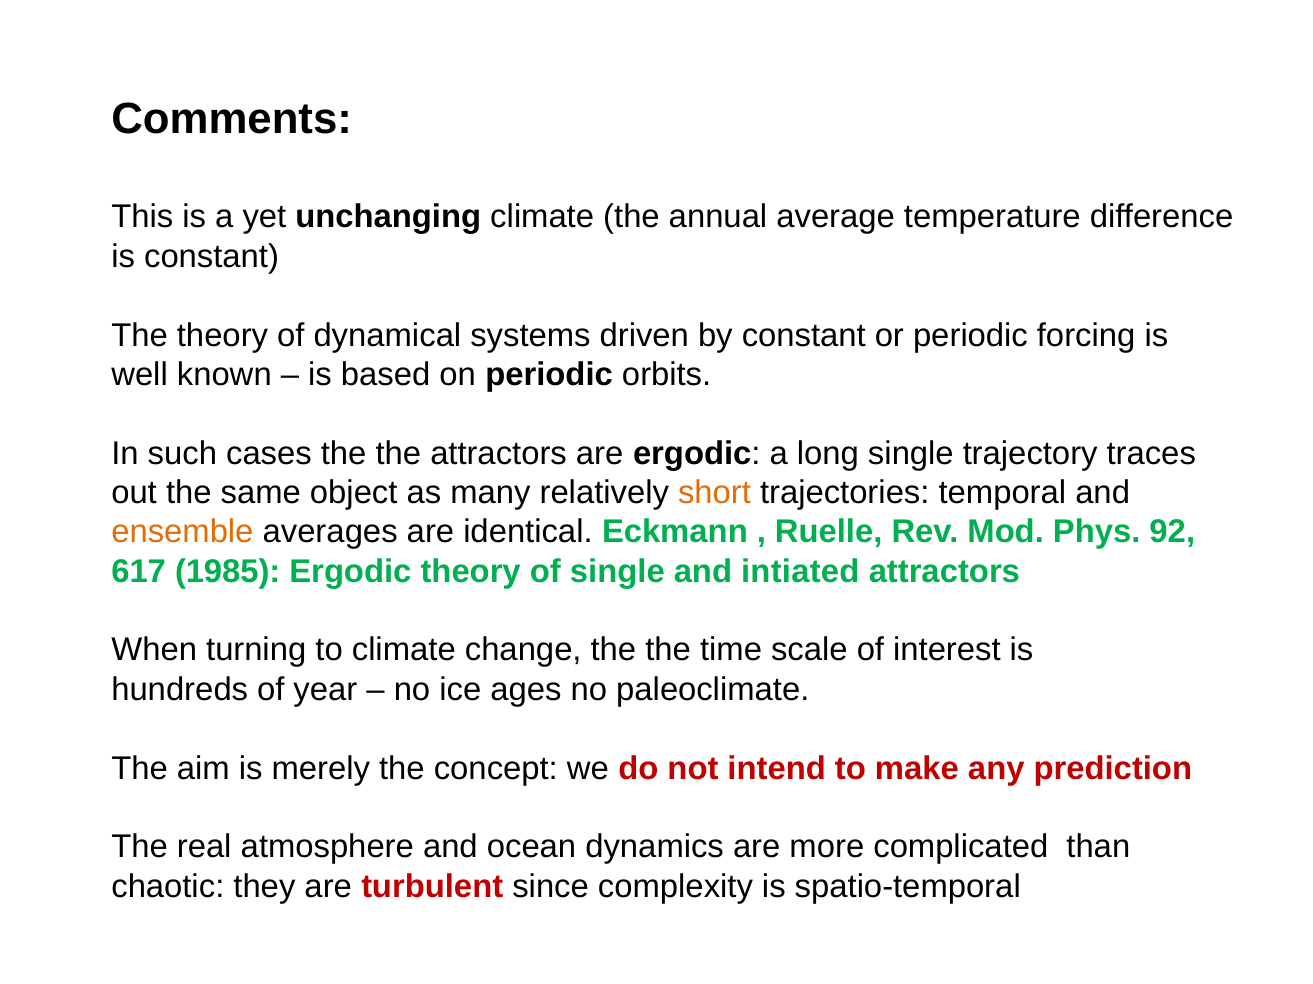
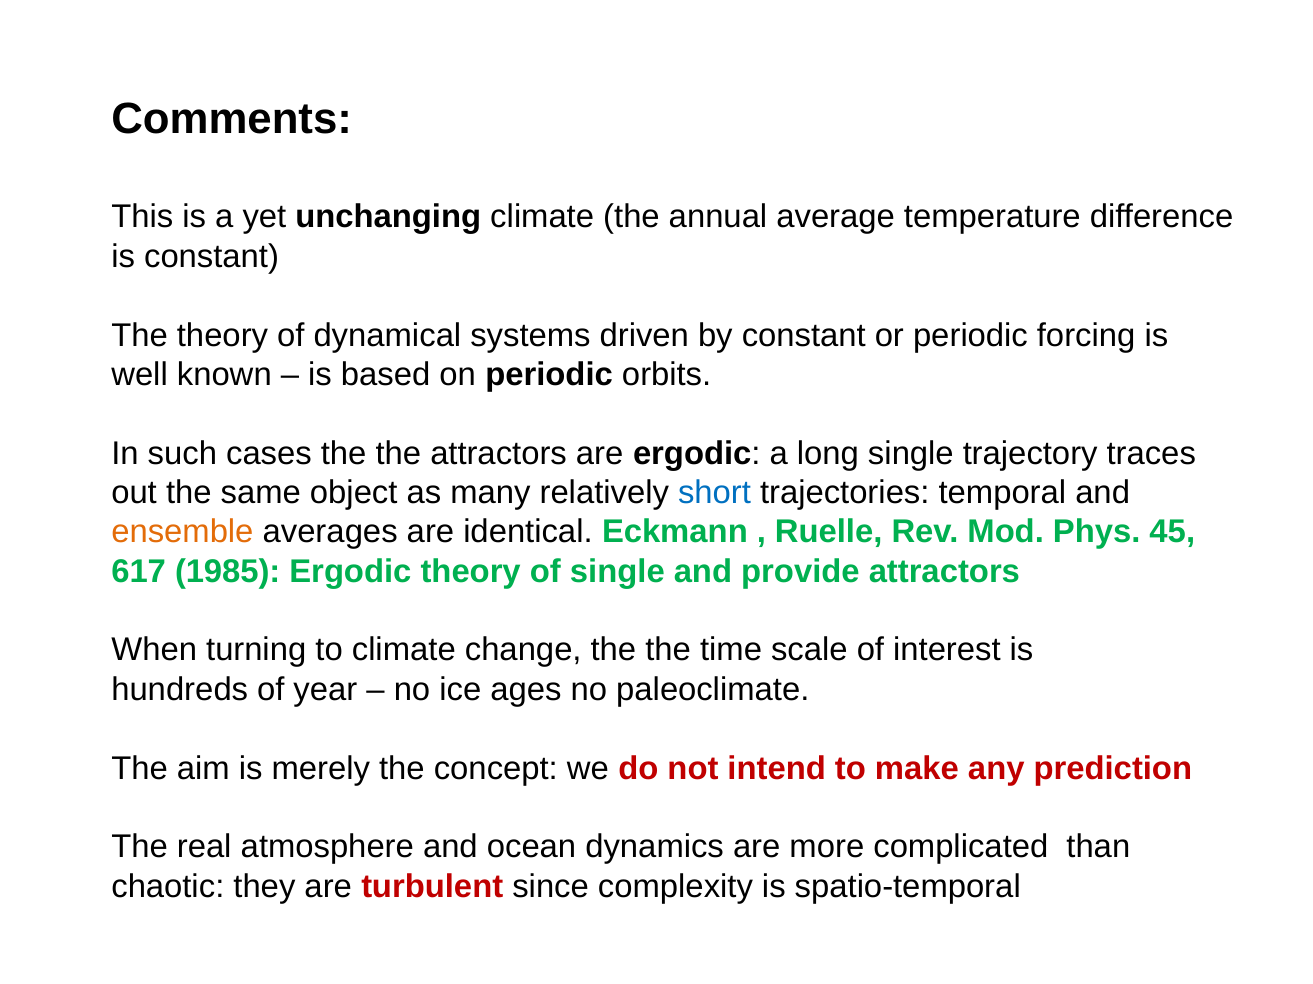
short colour: orange -> blue (715, 493)
92: 92 -> 45 (1172, 532)
intiated: intiated -> provide (800, 572)
